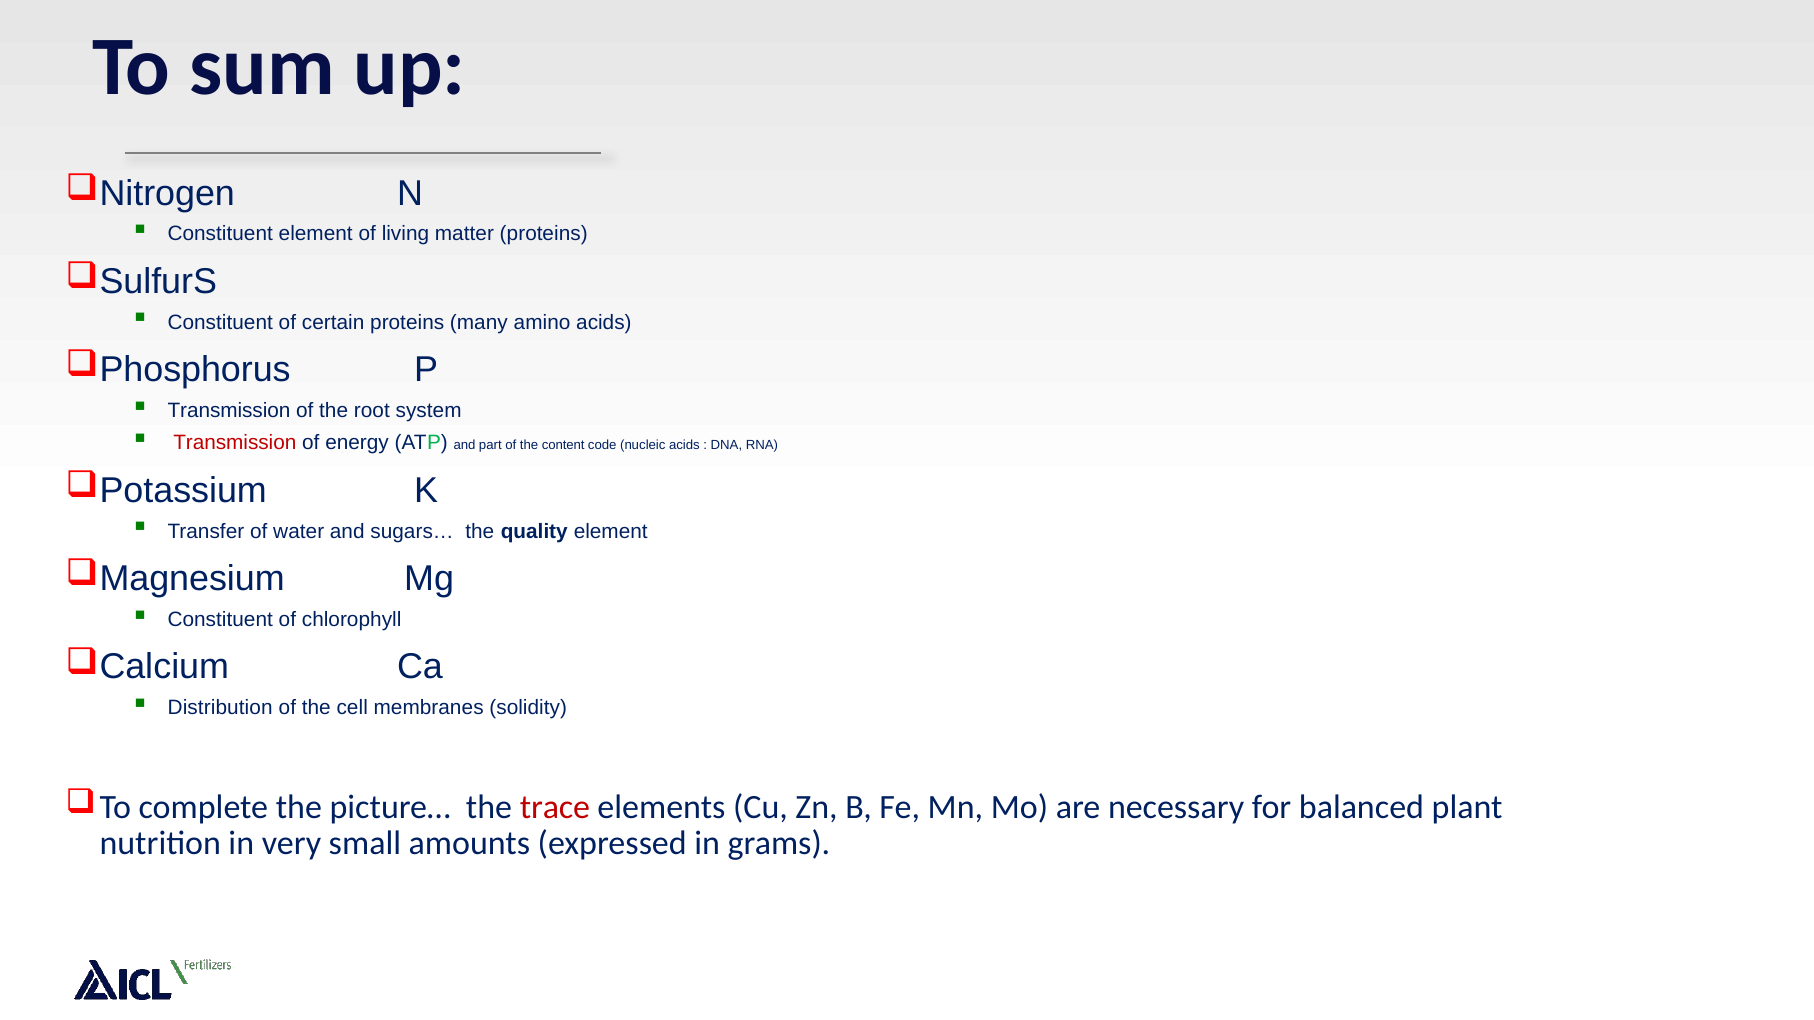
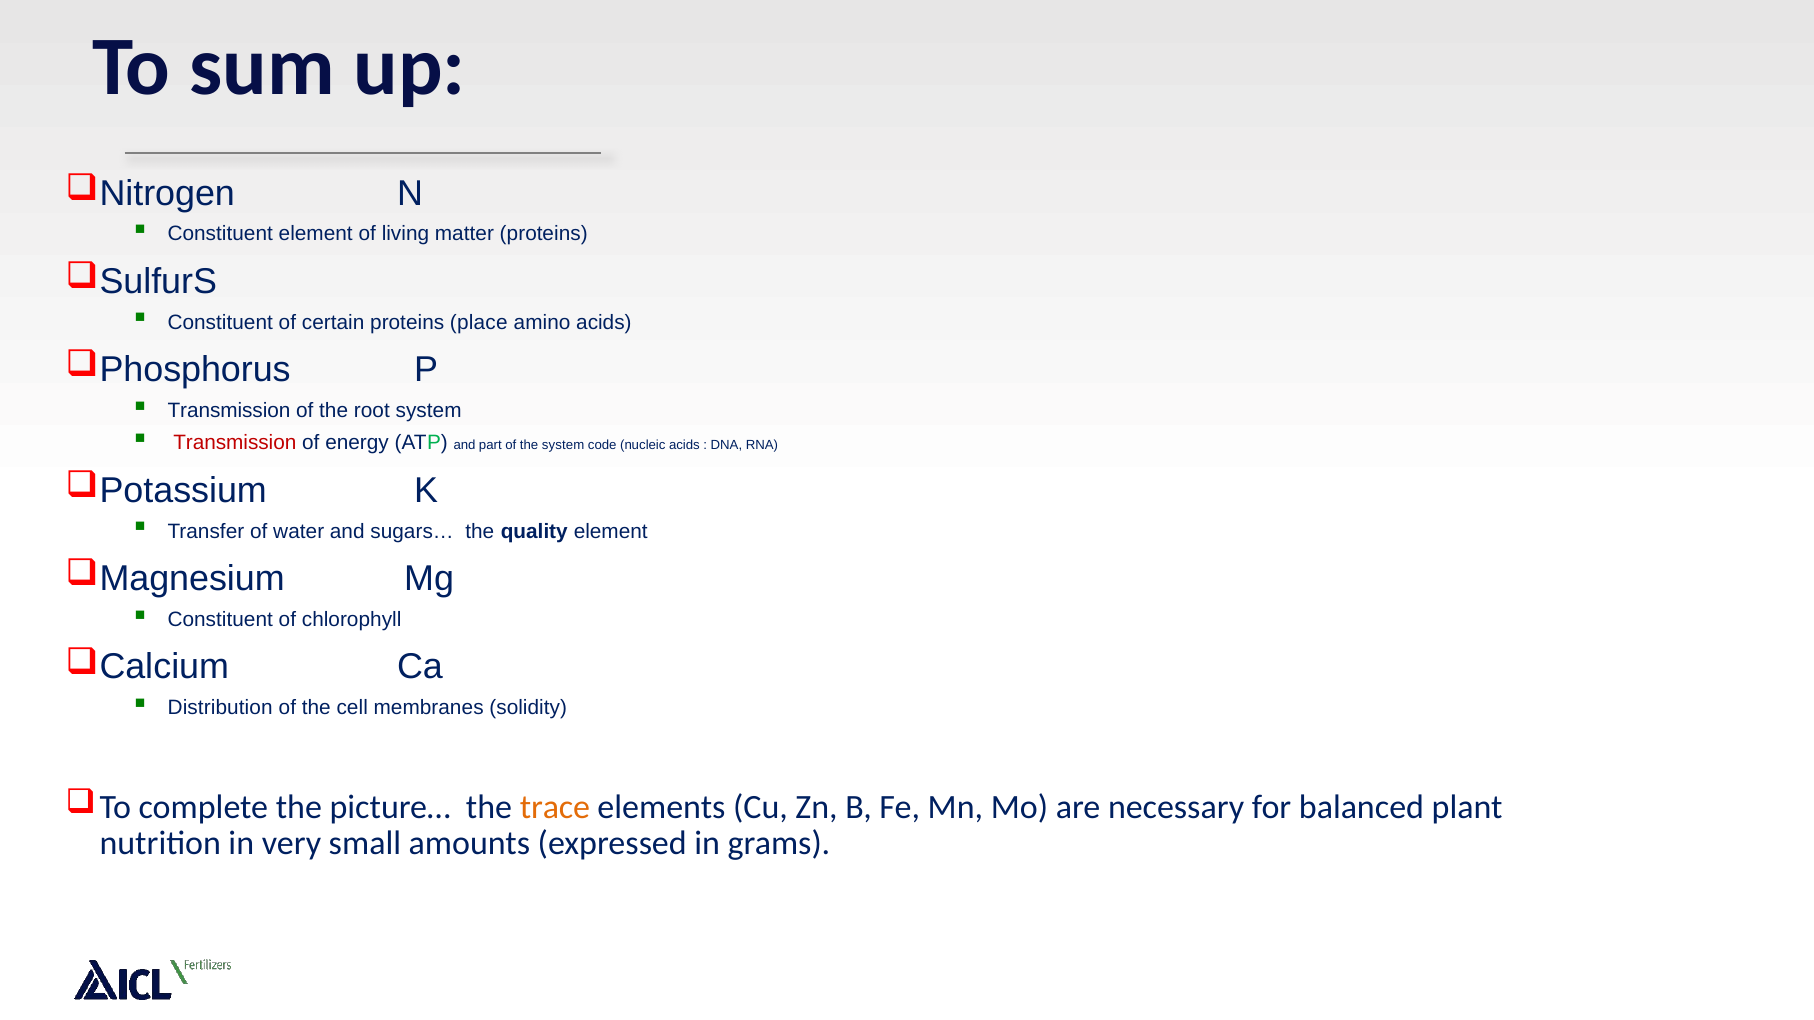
many: many -> place (479, 322)
the content: content -> system (563, 446)
trace colour: red -> orange (555, 807)
